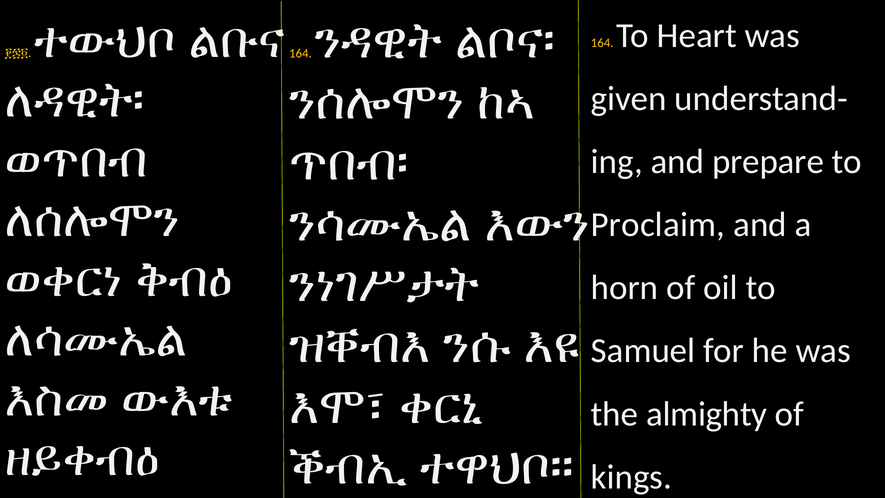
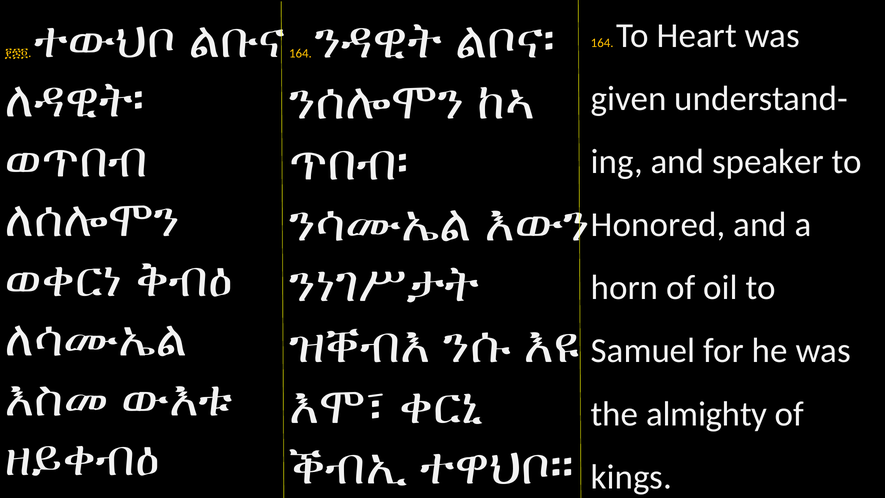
prepare: prepare -> speaker (768, 162)
Proclaim: Proclaim -> Honored (658, 225)
